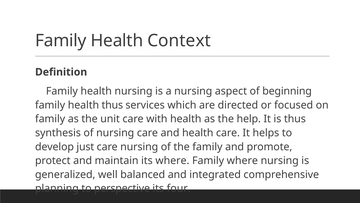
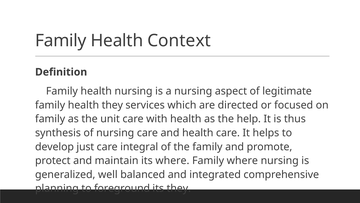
beginning: beginning -> legitimate (287, 91)
health thus: thus -> they (112, 105)
care nursing: nursing -> integral (139, 146)
perspective: perspective -> foreground (122, 188)
its four: four -> they (179, 188)
